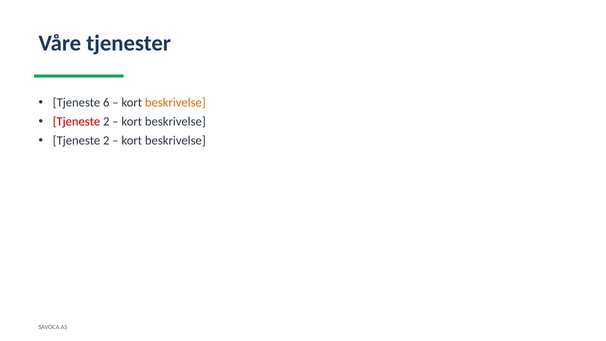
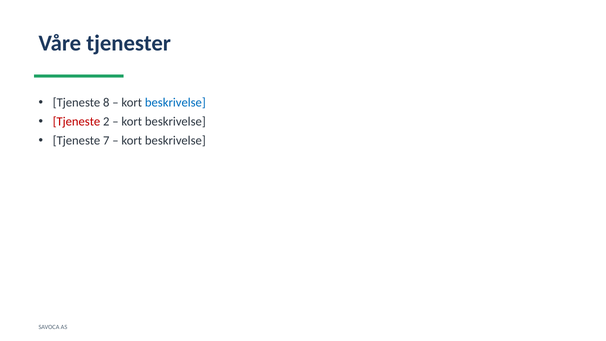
6: 6 -> 8 (106, 103)
beskrivelse colour: orange -> blue (175, 103)
2: 2 -> 7 (106, 141)
